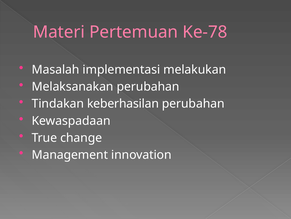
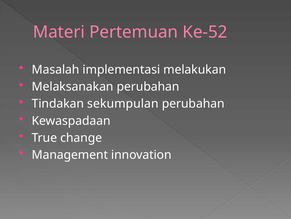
Ke-78: Ke-78 -> Ke-52 (205, 32)
keberhasilan: keberhasilan -> sekumpulan (123, 103)
